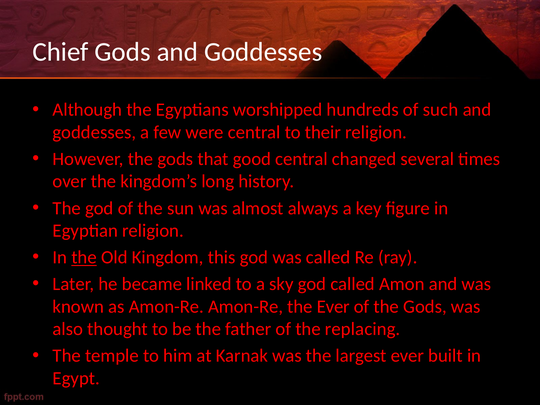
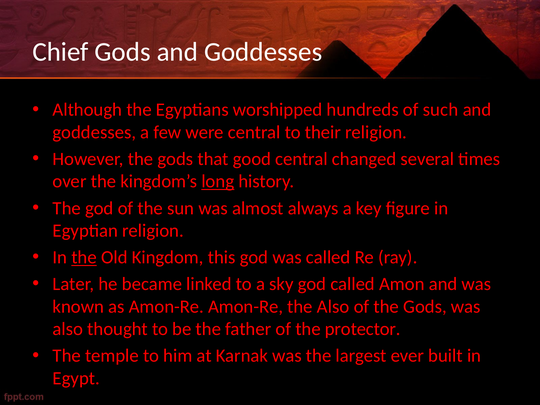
long underline: none -> present (218, 181)
the Ever: Ever -> Also (333, 307)
replacing: replacing -> protector (363, 329)
